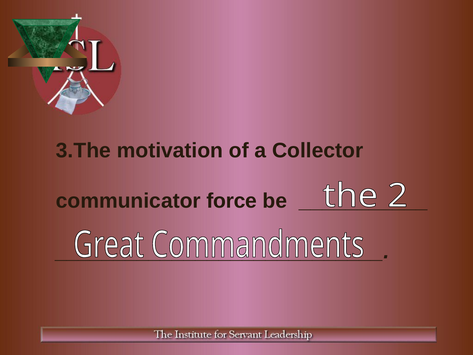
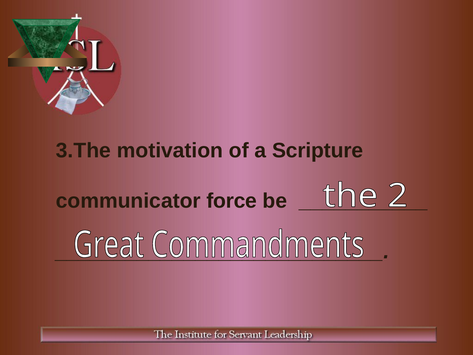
Collector: Collector -> Scripture (318, 150)
